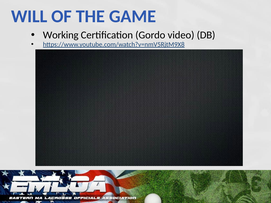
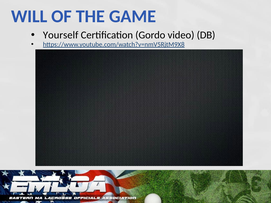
Working: Working -> Yourself (61, 35)
